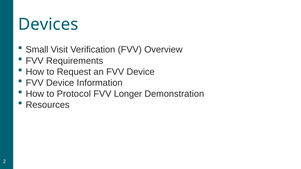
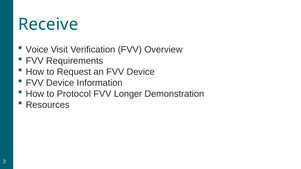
Devices: Devices -> Receive (48, 24)
Small: Small -> Voice (37, 50)
